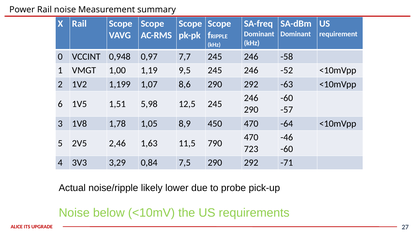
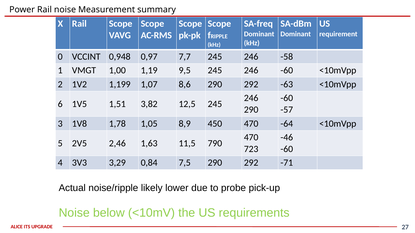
246 -52: -52 -> -60 (287, 71)
5,98: 5,98 -> 3,82 (149, 104)
